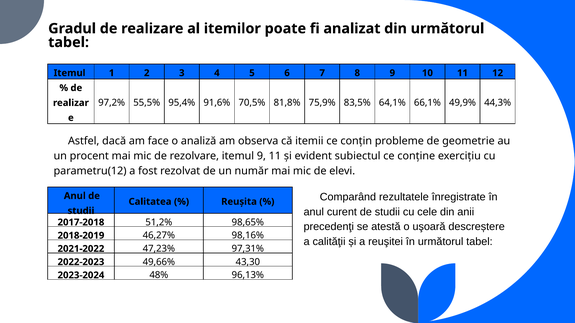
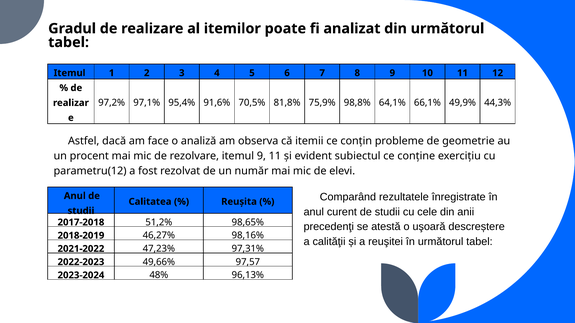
55,5%: 55,5% -> 97,1% (147, 103)
83,5%: 83,5% -> 98,8% (357, 103)
43,30: 43,30 -> 97,57 (248, 262)
